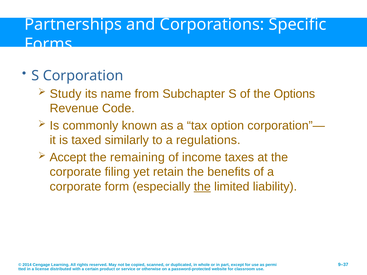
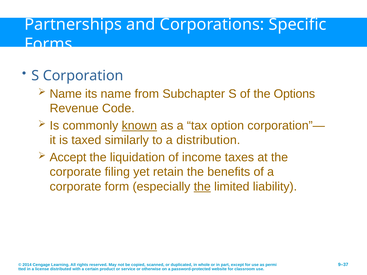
Study: Study -> Name (66, 94)
known underline: none -> present (139, 126)
regulations: regulations -> distribution (208, 140)
remaining: remaining -> liquidation (137, 157)
